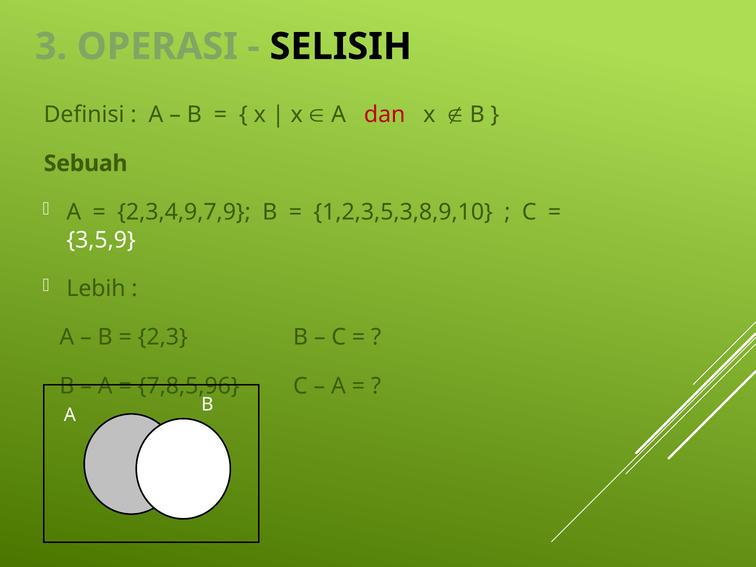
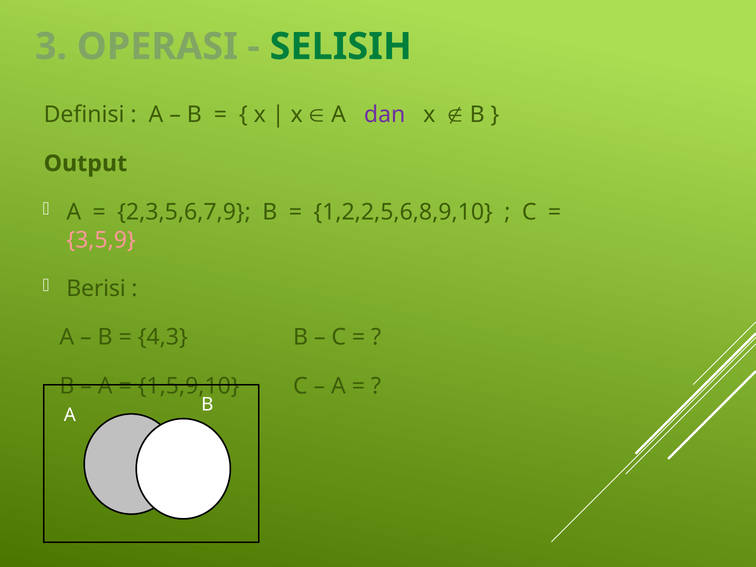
SELISIH colour: black -> green (341, 47)
dan colour: red -> purple (385, 115)
Sebuah: Sebuah -> Output (85, 163)
2,3,4,9,7,9: 2,3,4,9,7,9 -> 2,3,5,6,7,9 (184, 212)
1,2,3,5,3,8,9,10: 1,2,3,5,3,8,9,10 -> 1,2,2,5,6,8,9,10 (403, 212)
3,5,9 colour: white -> pink (101, 240)
Lebih: Lebih -> Berisi (96, 289)
2,3: 2,3 -> 4,3 (163, 337)
7,8,5,96: 7,8,5,96 -> 1,5,9,10 (189, 386)
